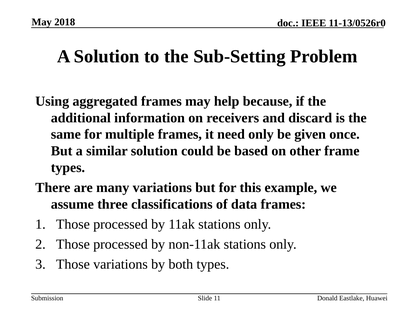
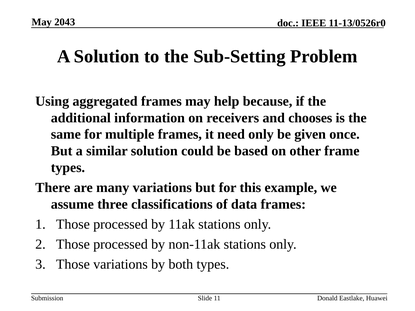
2018: 2018 -> 2043 (65, 22)
discard: discard -> chooses (310, 118)
